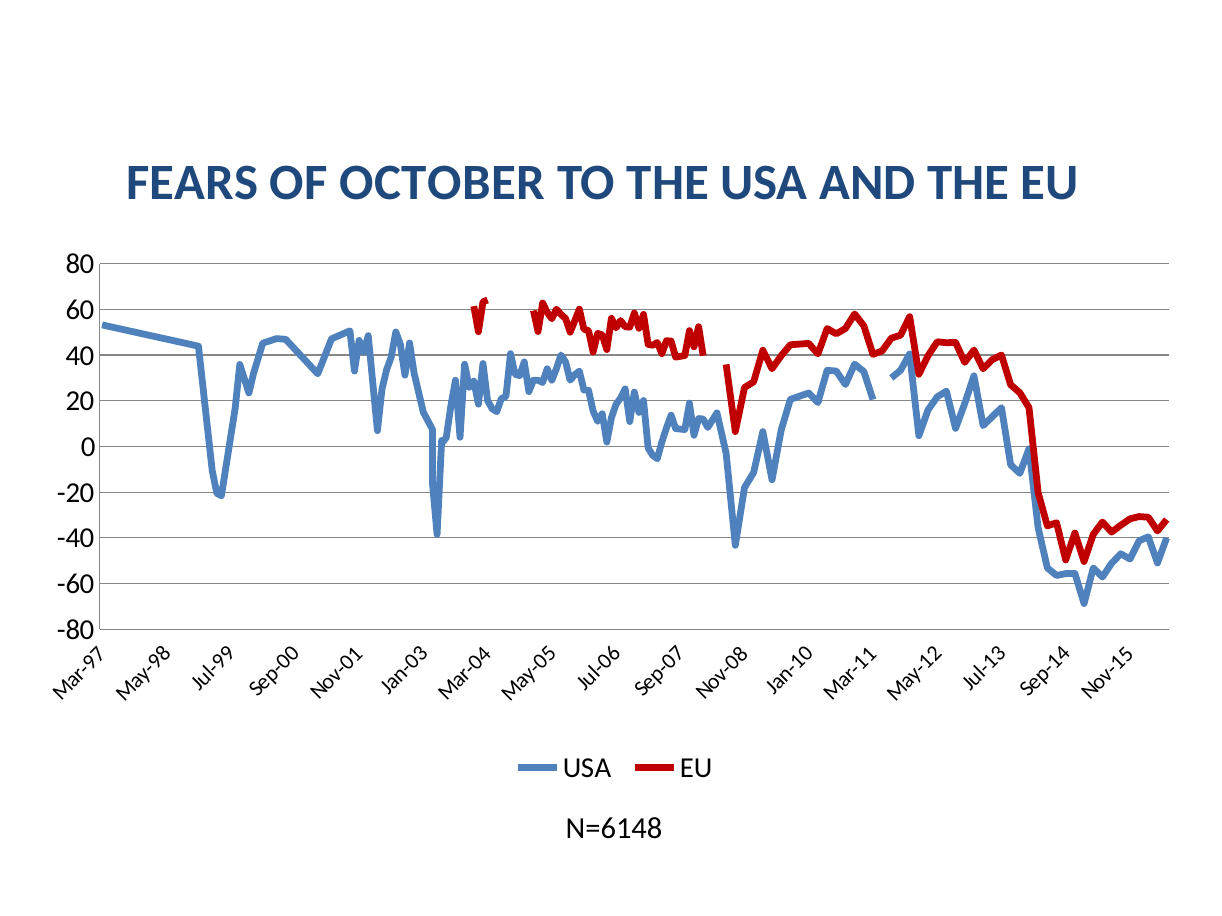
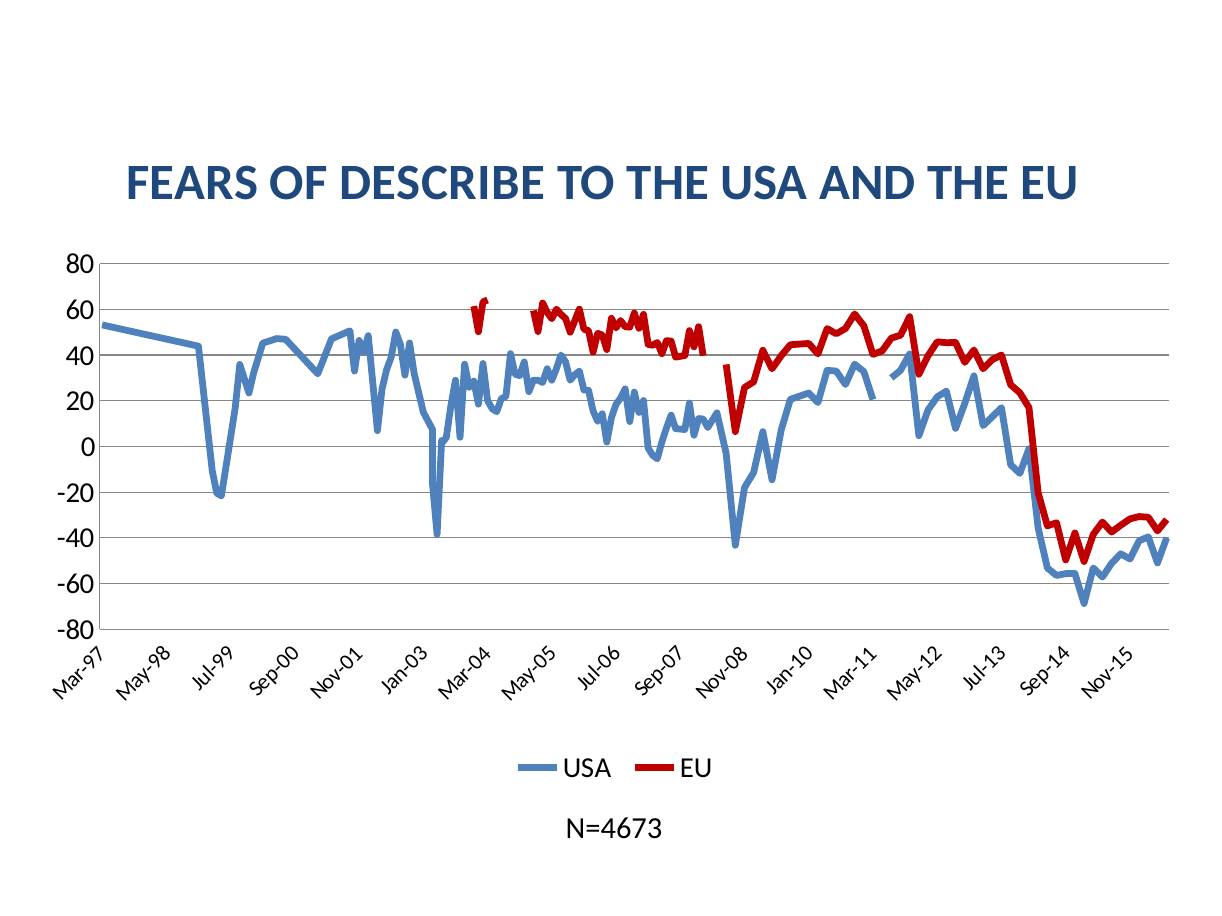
OCTOBER: OCTOBER -> DESCRIBE (442, 183)
N=6148: N=6148 -> N=4673 (614, 828)
